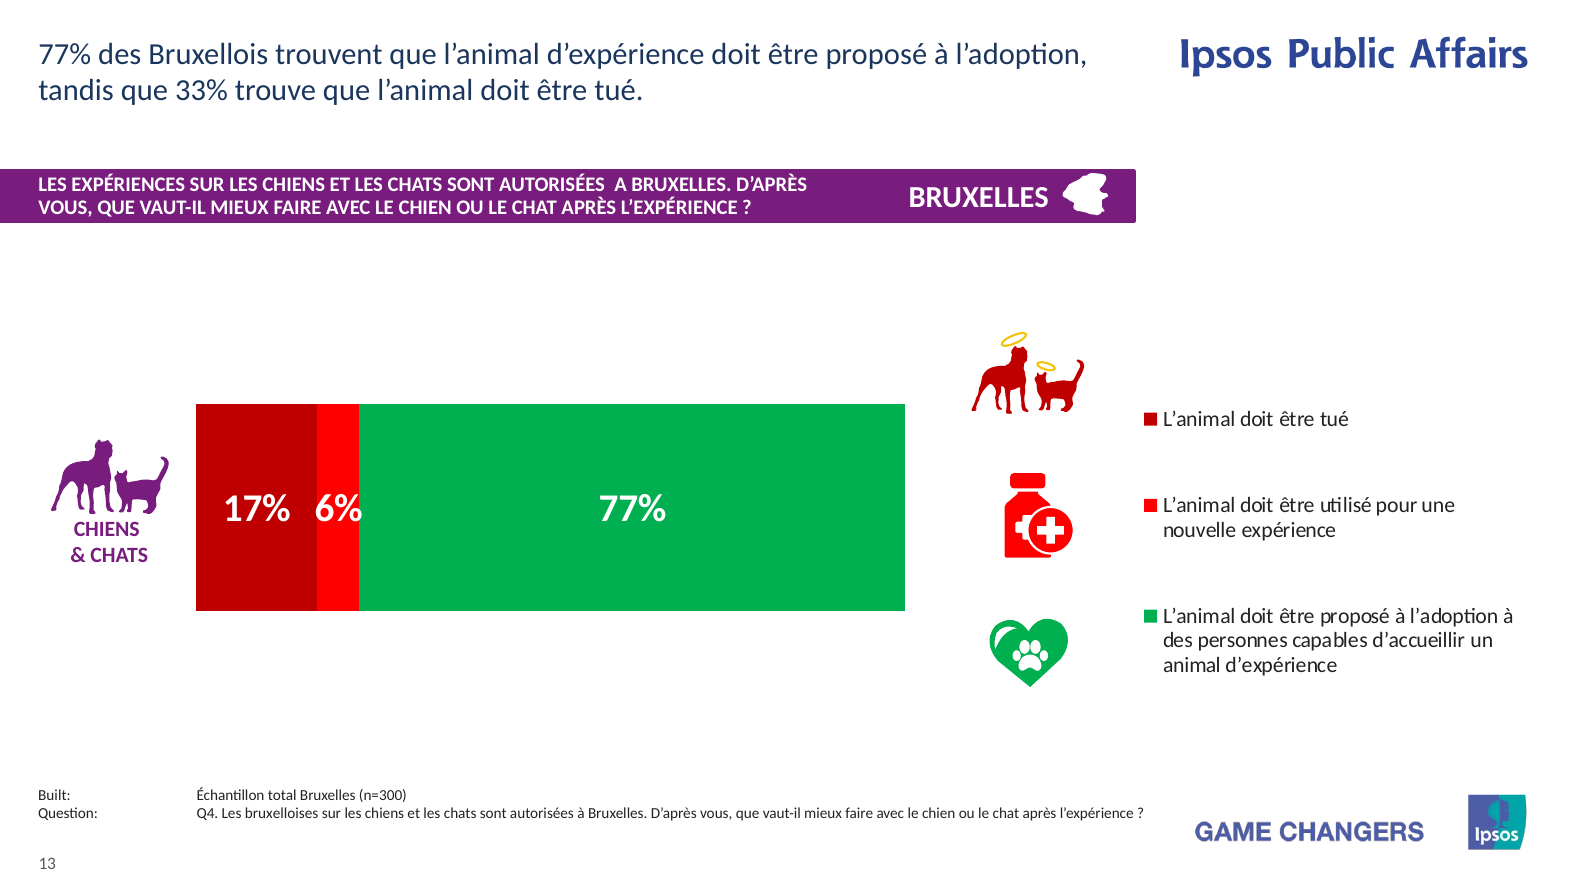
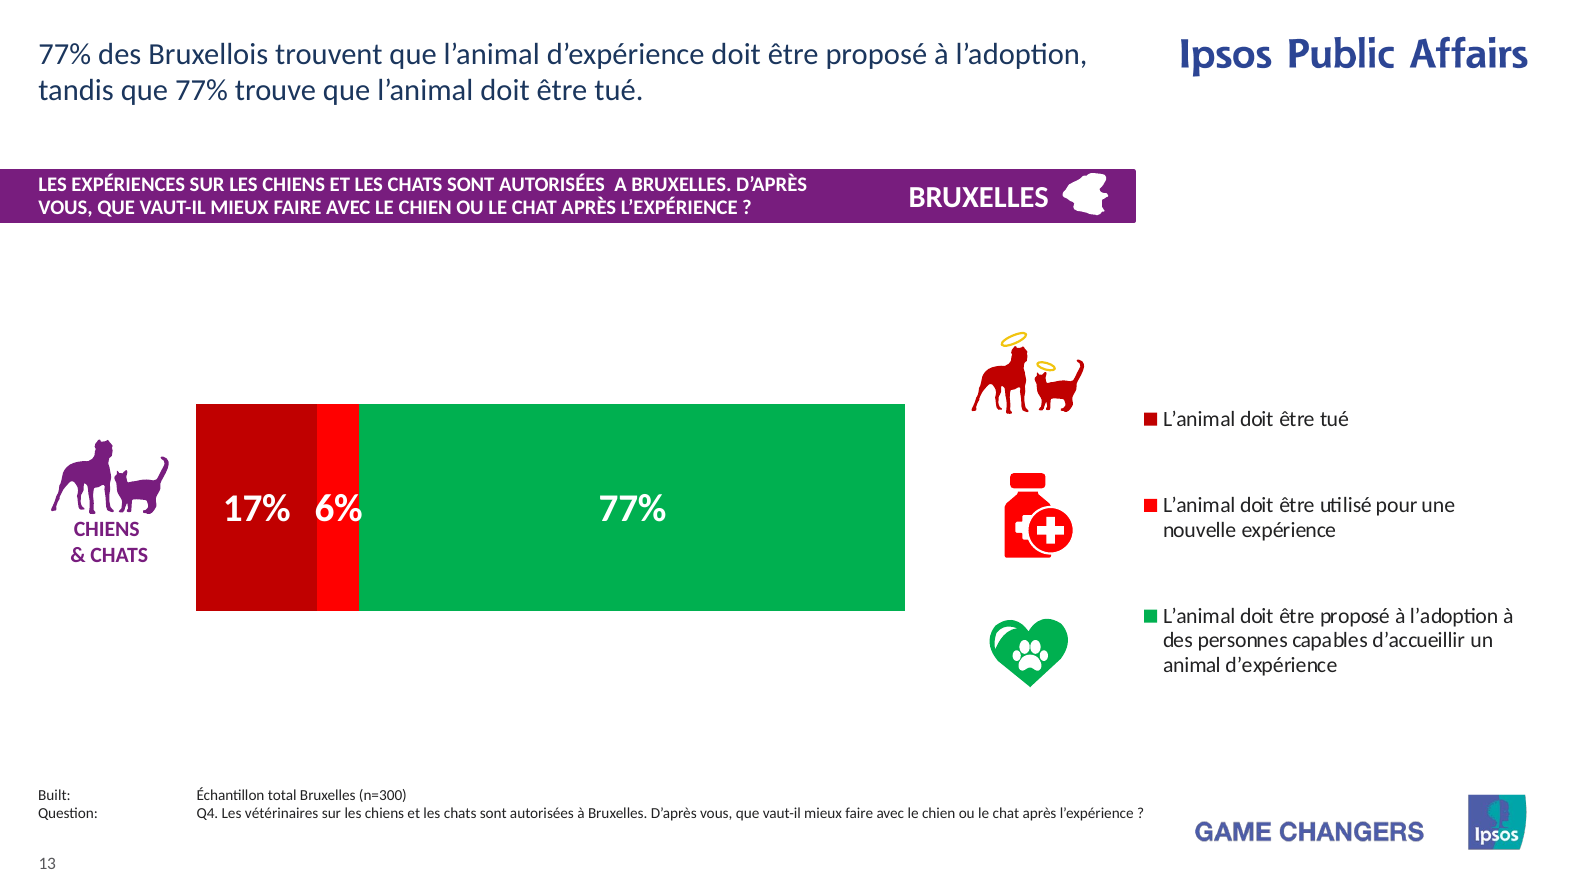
que 33%: 33% -> 77% (201, 91)
bruxelloises: bruxelloises -> vétérinaires (282, 813)
